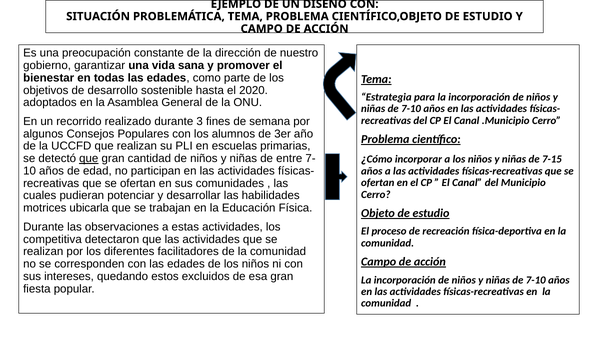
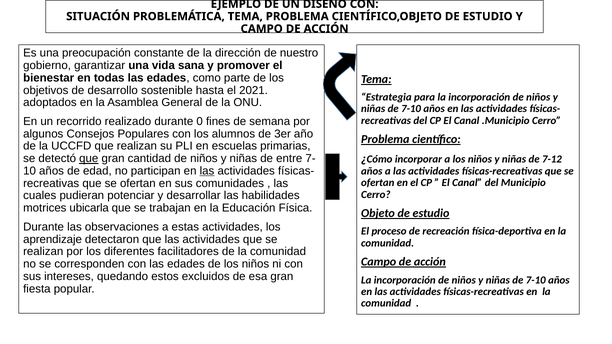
2020: 2020 -> 2021 (253, 90)
3: 3 -> 0 (200, 121)
7-15: 7-15 -> 7-12 (552, 159)
las underline: none -> present (207, 171)
competitiva: competitiva -> aprendizaje (53, 239)
